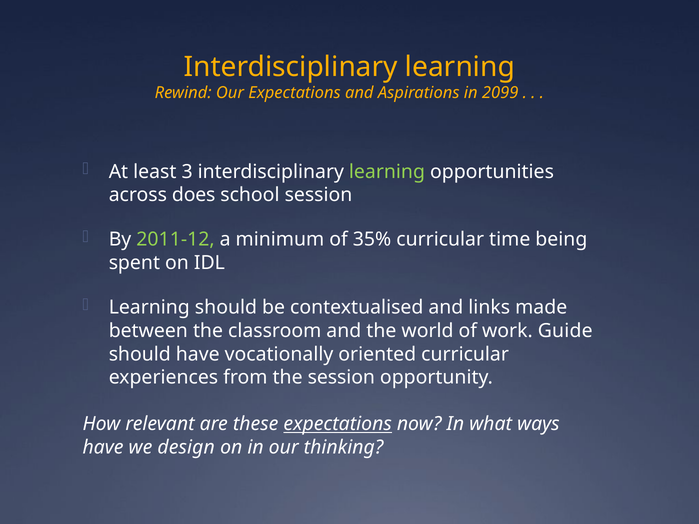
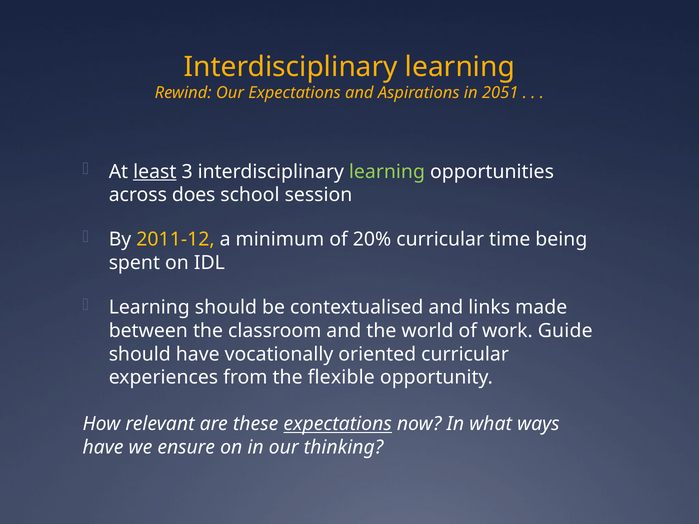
2099: 2099 -> 2051 (500, 93)
least underline: none -> present (155, 172)
2011-12 colour: light green -> yellow (175, 240)
35%: 35% -> 20% (372, 240)
the session: session -> flexible (341, 378)
design: design -> ensure (186, 447)
